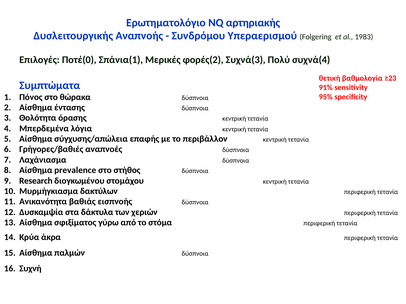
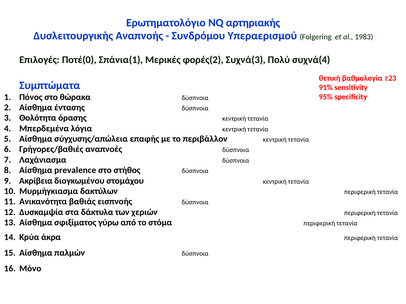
Research: Research -> Ακρίβεια (36, 181)
Συχνή: Συχνή -> Μόνο (30, 269)
